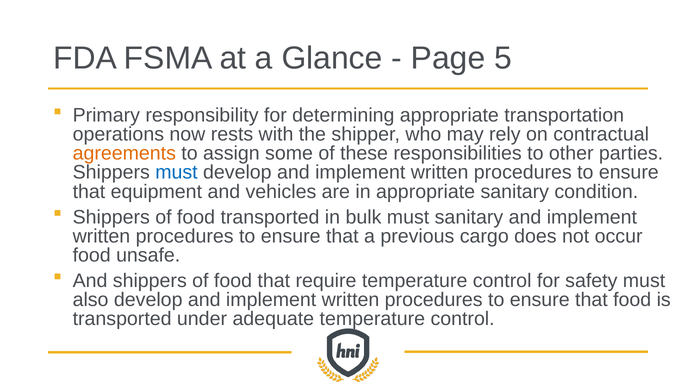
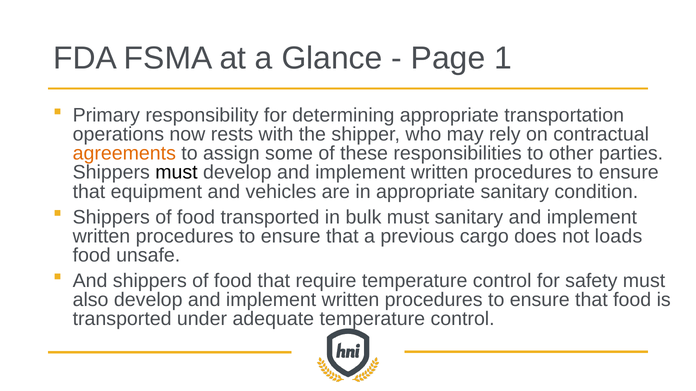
5: 5 -> 1 (503, 58)
must colour: blue -> black (176, 173)
occur: occur -> loads (619, 236)
